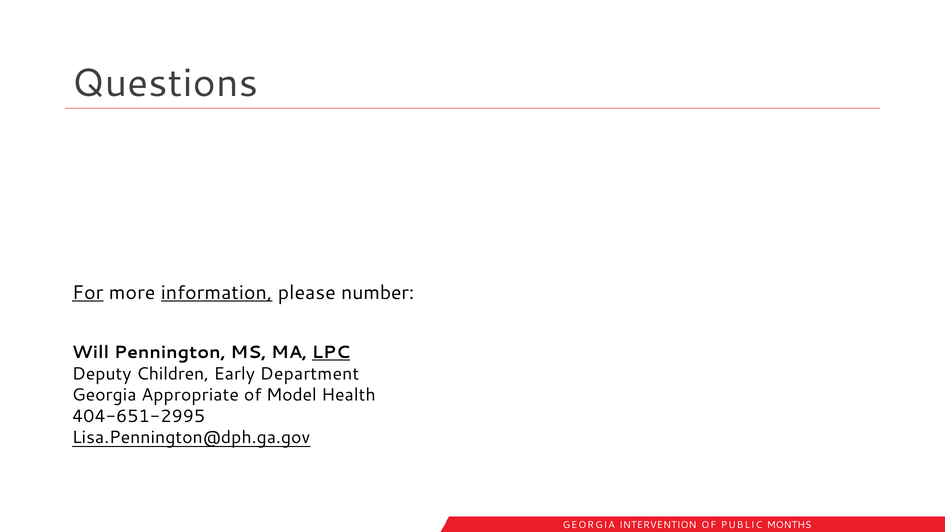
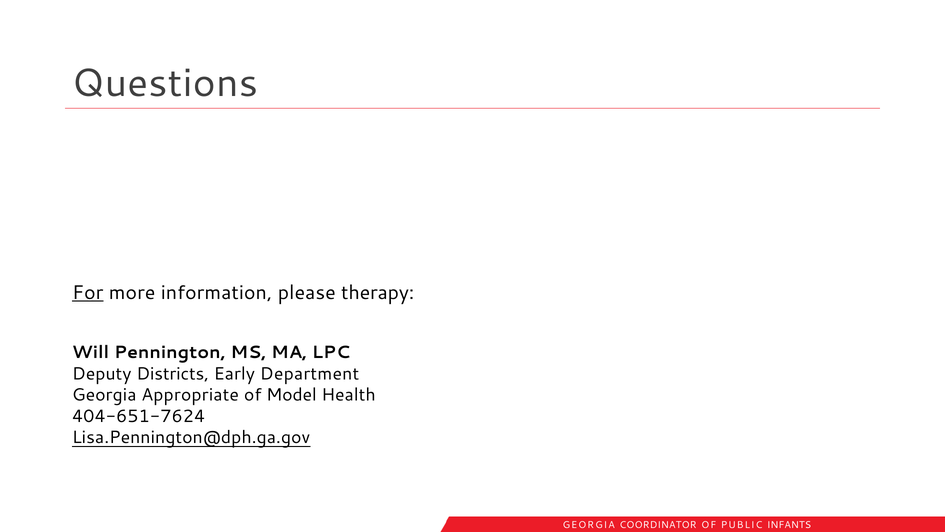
information underline: present -> none (217, 292)
number: number -> therapy (378, 292)
LPC underline: present -> none (331, 352)
Children: Children -> Districts (173, 373)
404-651-2995: 404-651-2995 -> 404-651-7624 (139, 416)
INTERVENTION: INTERVENTION -> COORDINATOR (658, 525)
MONTHS: MONTHS -> INFANTS (789, 525)
